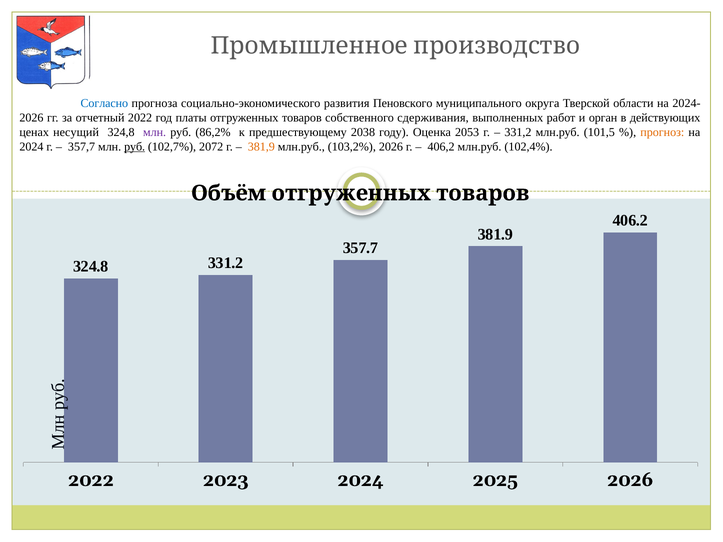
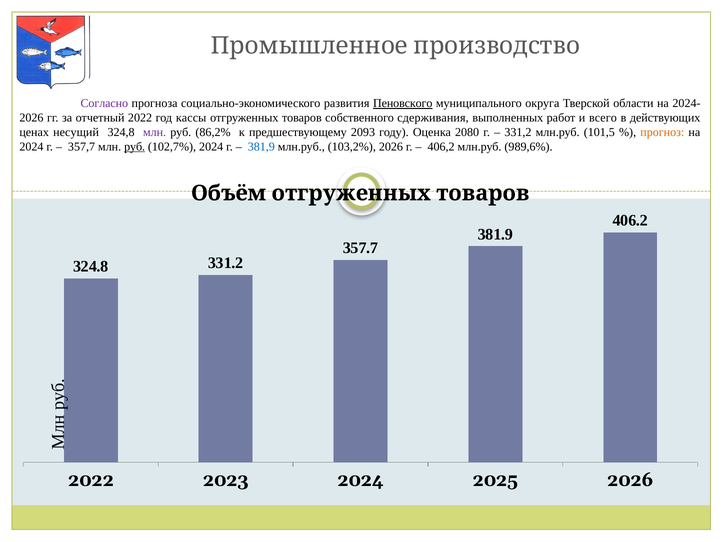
Согласно colour: blue -> purple (104, 103)
Пеновского underline: none -> present (403, 103)
платы: платы -> кассы (191, 118)
орган: орган -> всего (603, 118)
2038: 2038 -> 2093 (363, 132)
2053: 2053 -> 2080 (467, 132)
102,7% 2072: 2072 -> 2024 (211, 147)
381,9 colour: orange -> blue (261, 147)
102,4%: 102,4% -> 989,6% (529, 147)
